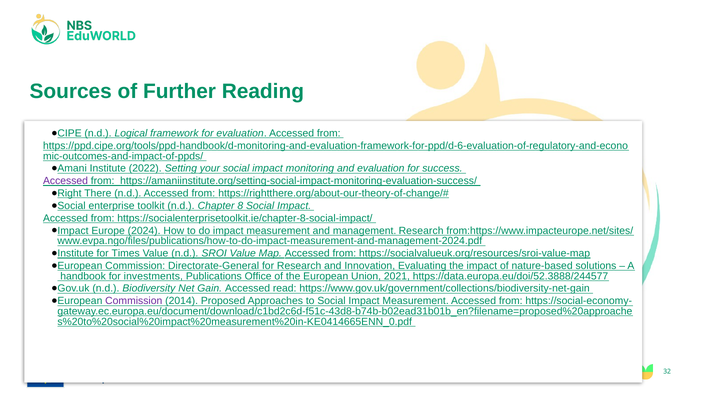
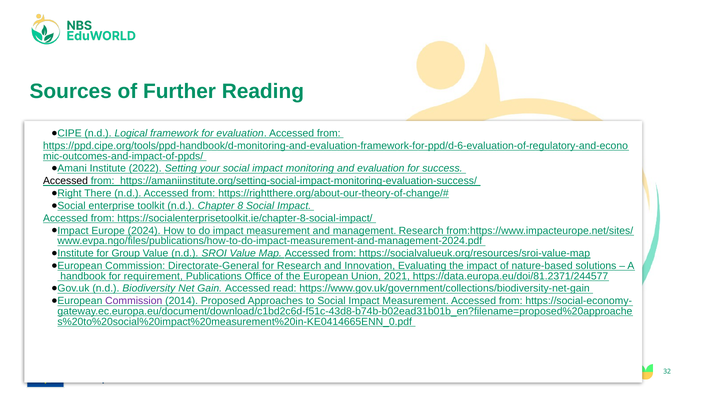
Accessed colour: purple -> black (66, 181)
Times: Times -> Group (126, 254)
investments: investments -> requirement (153, 276)
https://data.europa.eu/doi/52.3888/244577: https://data.europa.eu/doi/52.3888/244577 -> https://data.europa.eu/doi/81.2371/244577 (511, 276)
